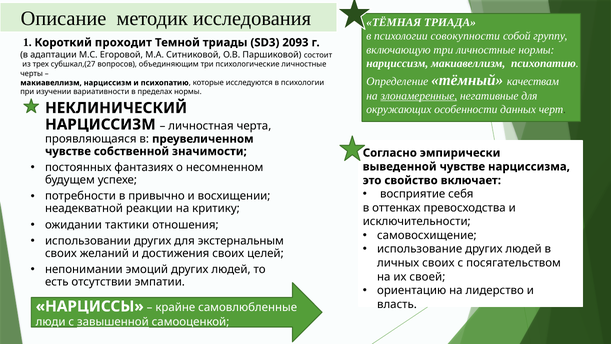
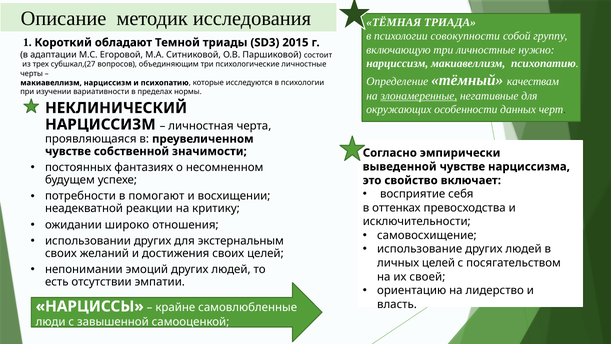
проходит: проходит -> обладают (123, 42)
2093: 2093 -> 2015 (295, 42)
личностные нормы: нормы -> нужно (536, 50)
привычно: привычно -> помогают (156, 196)
тактики: тактики -> широко (127, 225)
личных своих: своих -> целей (439, 263)
завышенной underline: present -> none (113, 322)
